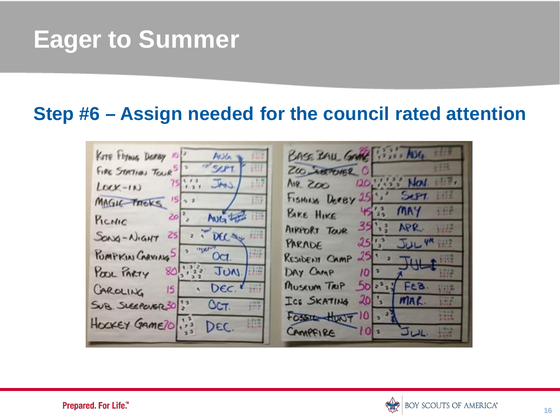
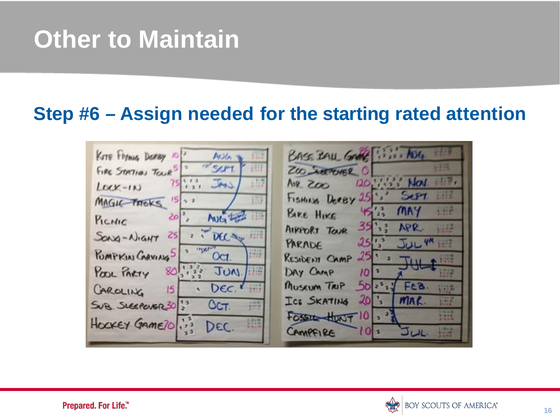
Eager: Eager -> Other (67, 40)
Summer: Summer -> Maintain (189, 40)
council: council -> starting (356, 114)
